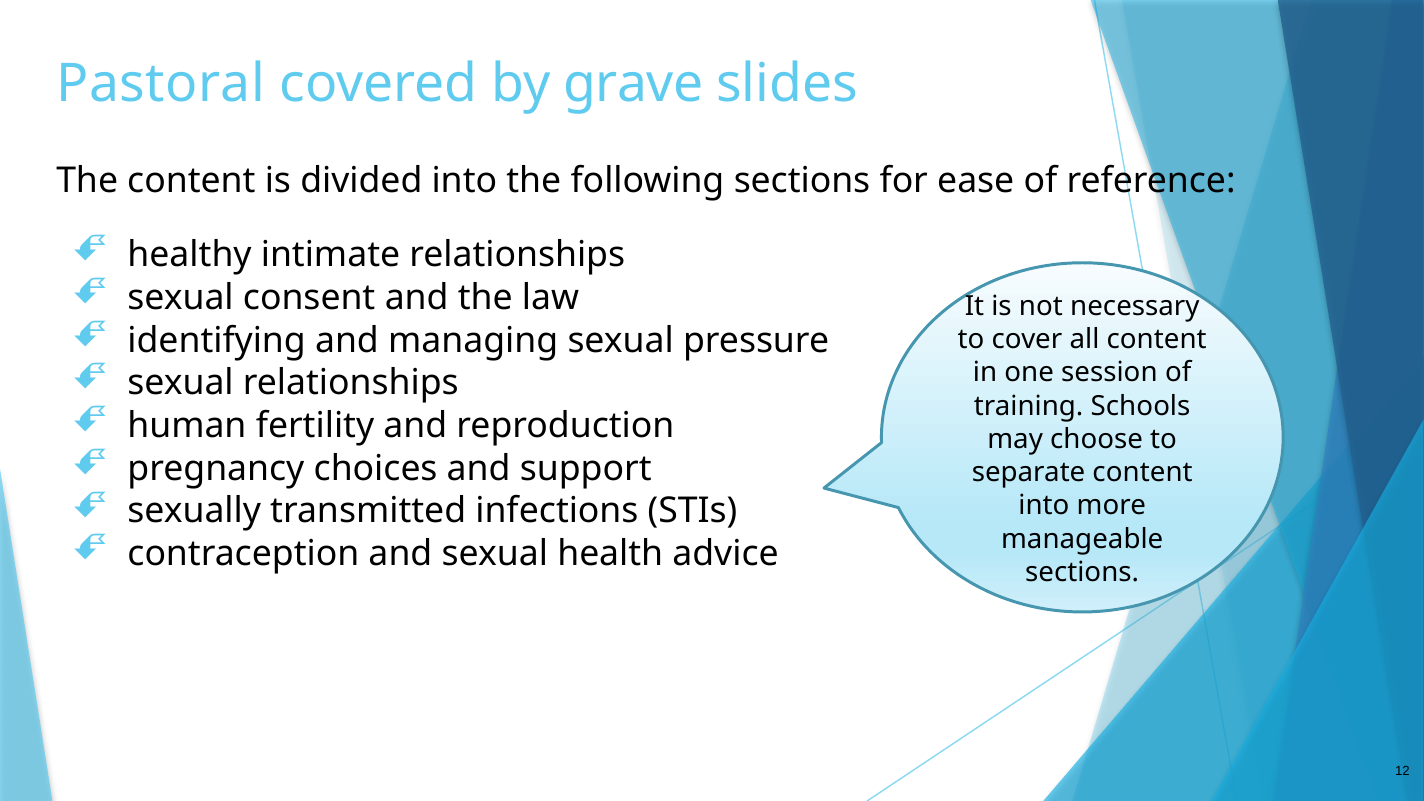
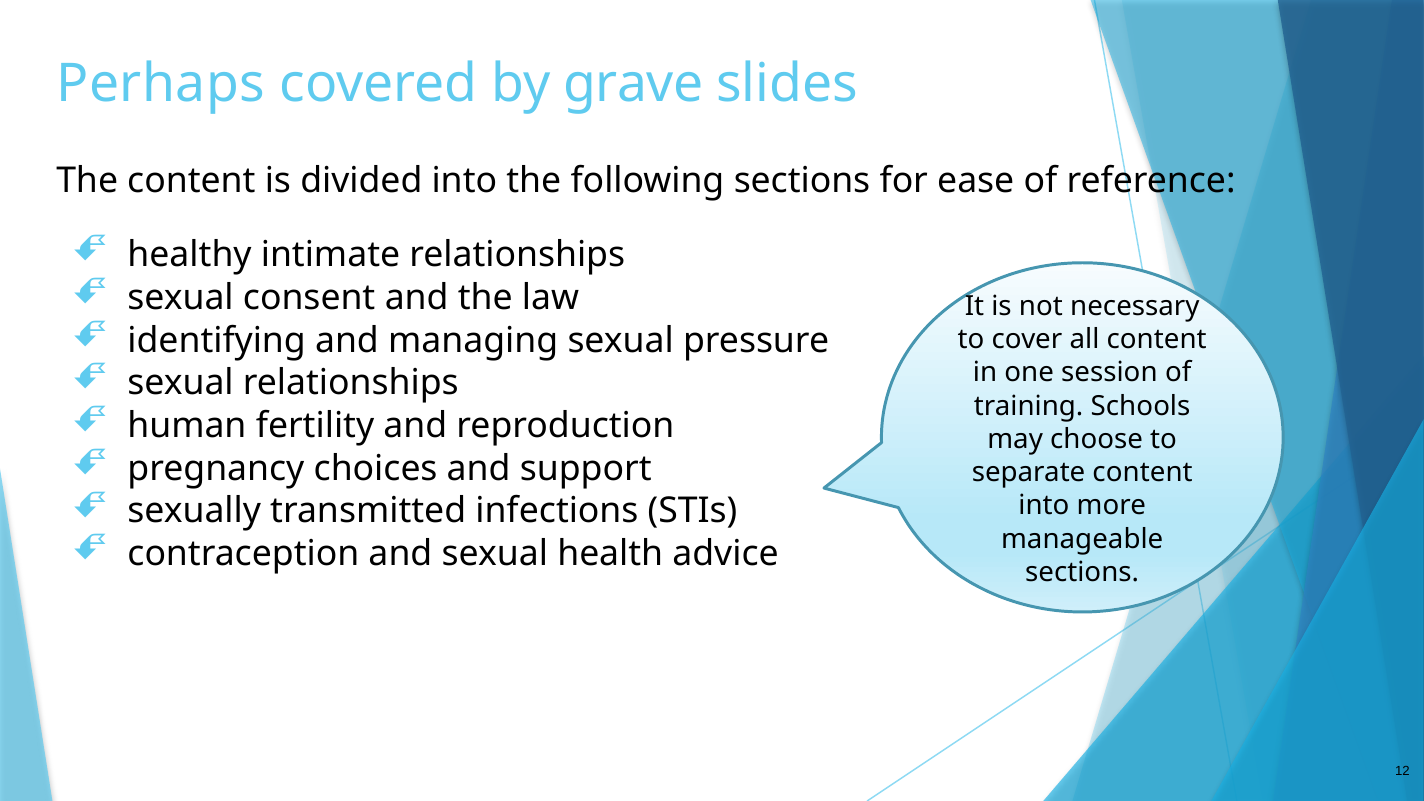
Pastoral: Pastoral -> Perhaps (161, 84)
